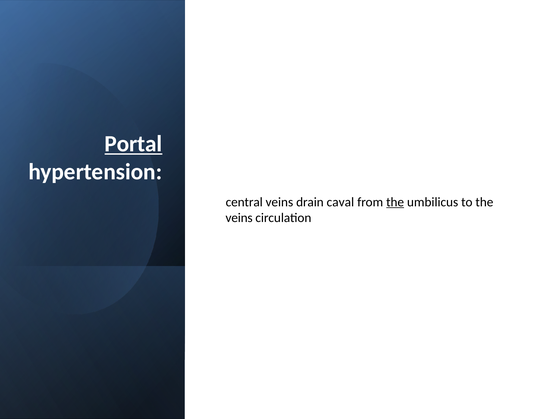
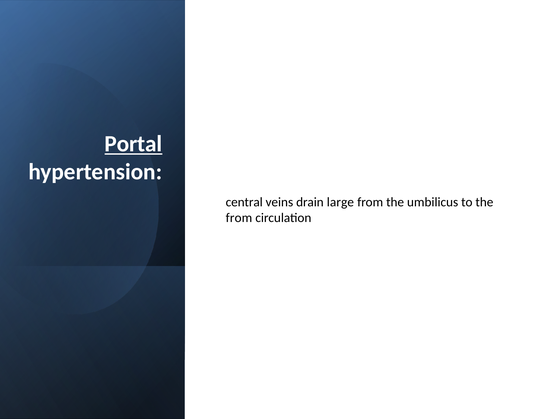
caval: caval -> large (340, 202)
the underline: present -> none (395, 202)
veins: veins -> from (239, 218)
